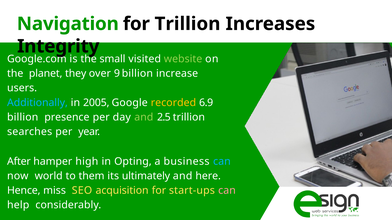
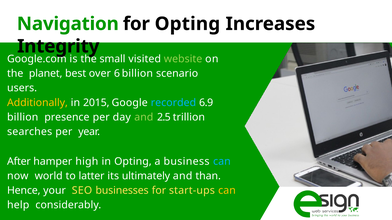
for Trillion: Trillion -> Opting (187, 24)
they: they -> best (76, 74)
9: 9 -> 6 (117, 74)
increase: increase -> scenario (177, 74)
Additionally colour: light blue -> yellow (37, 103)
2005: 2005 -> 2015 (96, 103)
recorded colour: yellow -> light blue (173, 103)
them: them -> latter (92, 176)
here: here -> than (208, 176)
miss: miss -> your (55, 191)
acquisition: acquisition -> businesses (122, 191)
can colour: pink -> yellow (227, 191)
